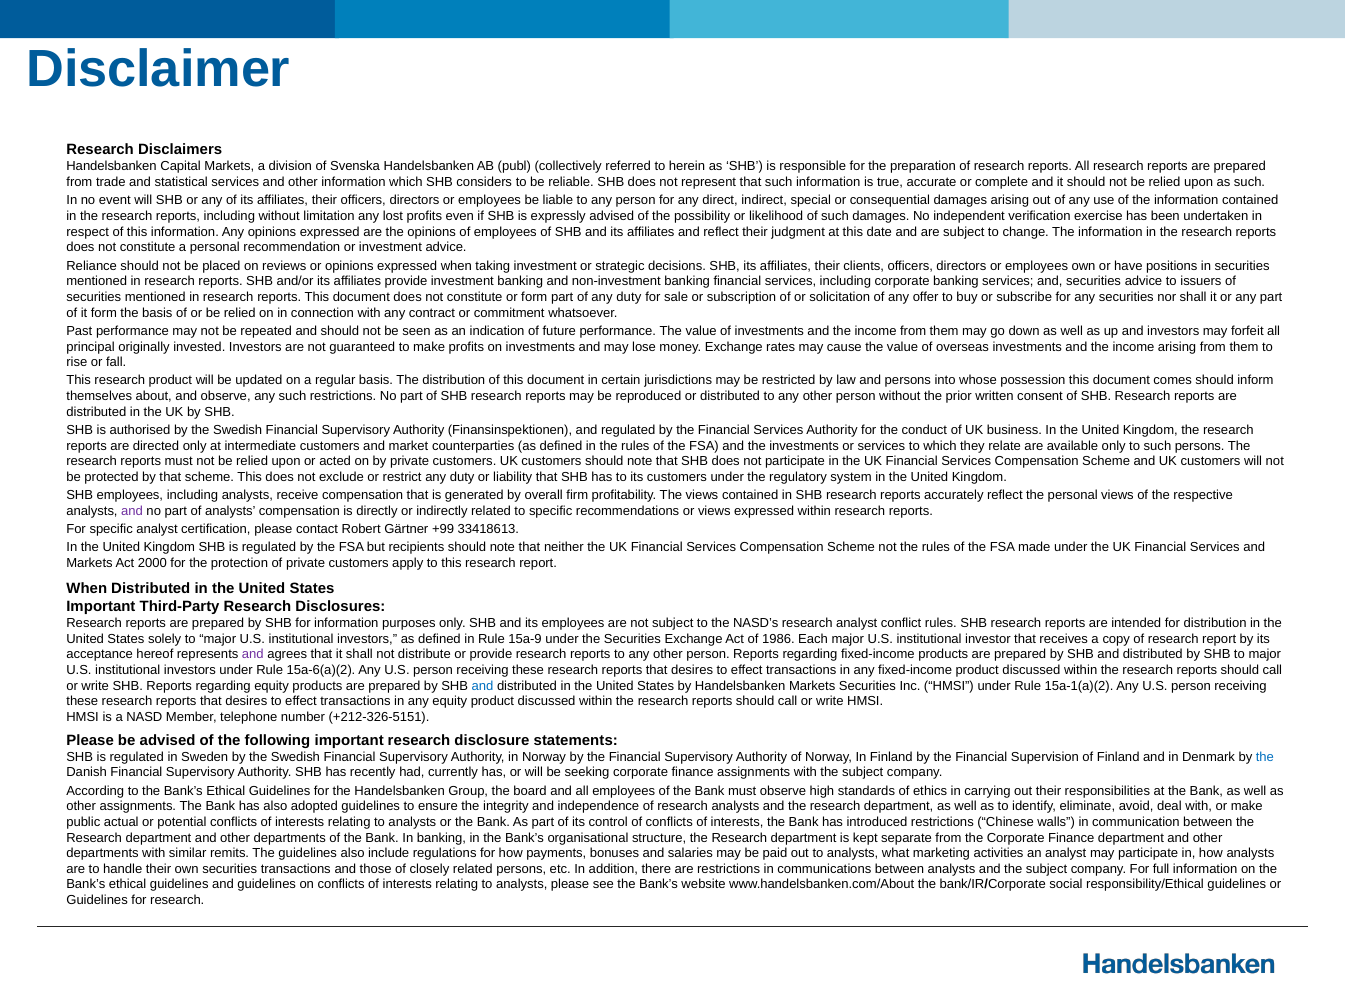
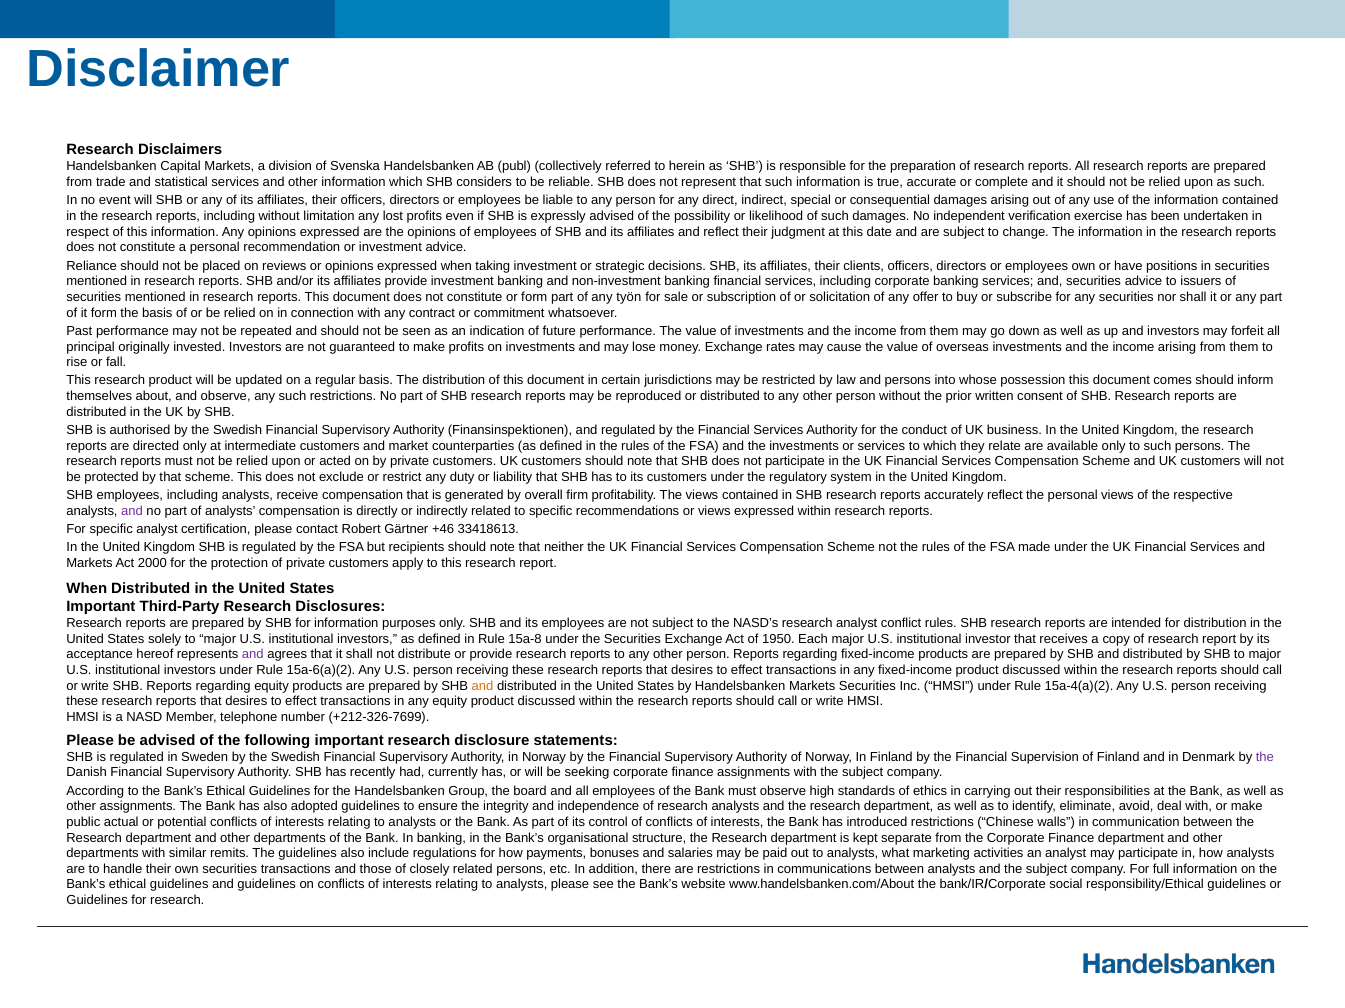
of any duty: duty -> työn (629, 297)
+99: +99 -> +46 (443, 530)
15a-9: 15a-9 -> 15a-8 (525, 639)
1986: 1986 -> 1950 (778, 639)
and colour: blue -> orange (483, 686)
15a-1(a)(2: 15a-1(a)(2 -> 15a-4(a)(2 (1079, 686)
+212-326-5151: +212-326-5151 -> +212-326-7699 (379, 718)
the colour: blue -> purple (1265, 757)
